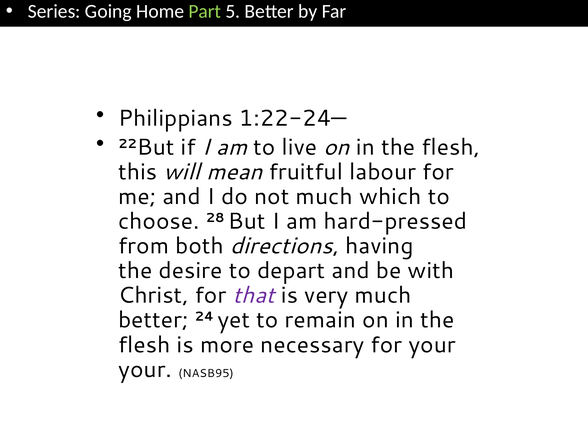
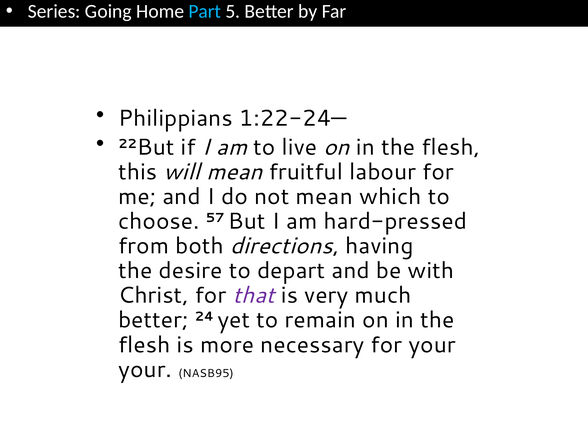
Part colour: light green -> light blue (205, 11)
not much: much -> mean (324, 197)
28: 28 -> 57 (215, 218)
